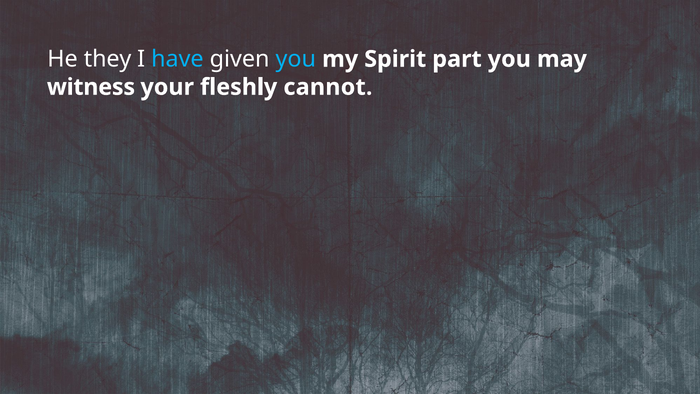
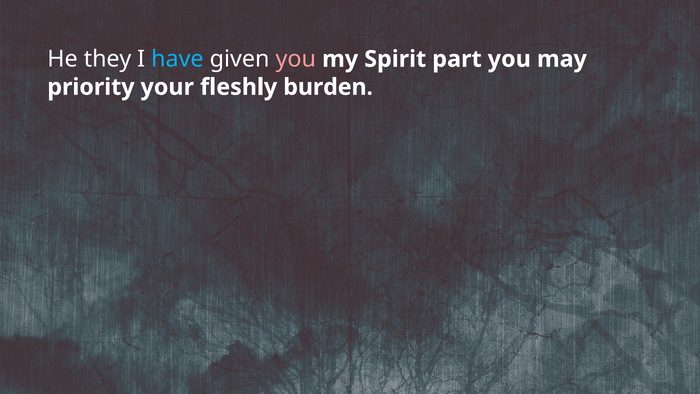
you colour: light blue -> pink (296, 59)
witness: witness -> priority (91, 87)
cannot: cannot -> burden (328, 87)
